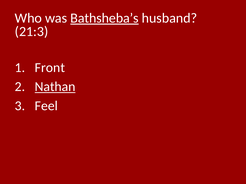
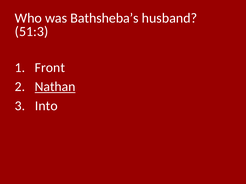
Bathsheba’s underline: present -> none (104, 18)
21:3: 21:3 -> 51:3 (32, 32)
Feel: Feel -> Into (46, 106)
